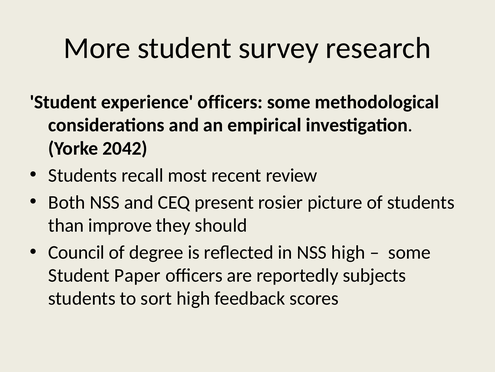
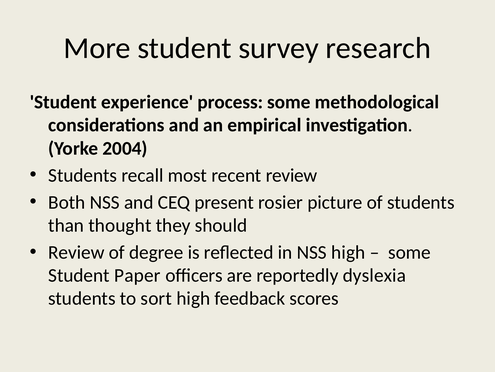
experience officers: officers -> process (230, 102)
2042: 2042 -> 2004 (125, 148)
improve: improve -> thought (120, 225)
Council: Council -> Review (76, 252)
subjects: subjects -> dyslexia (374, 275)
